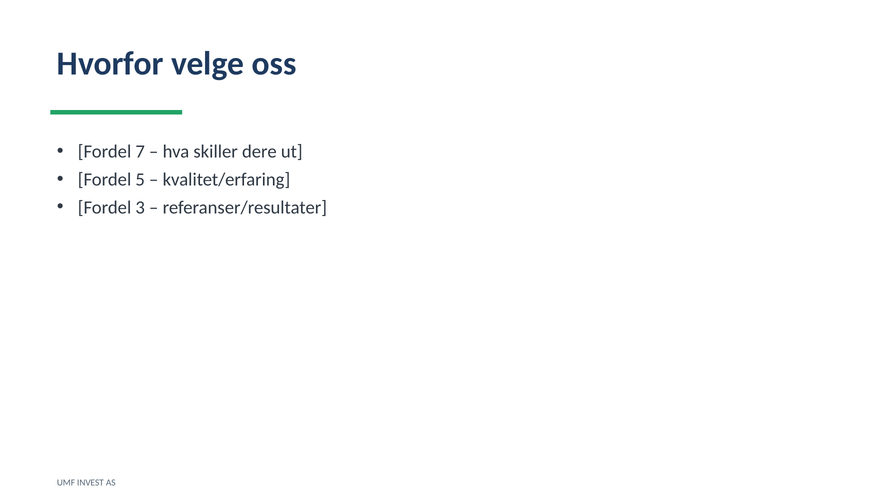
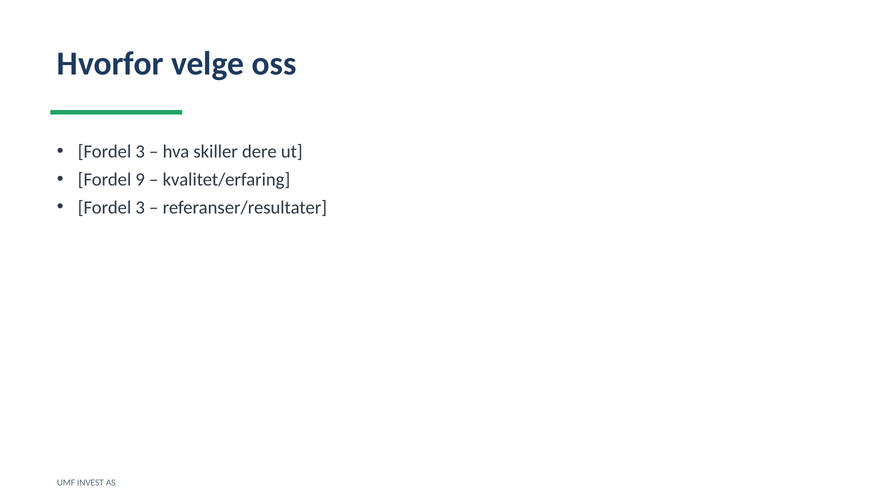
7: 7 -> 3 (140, 151)
5: 5 -> 9 (140, 179)
